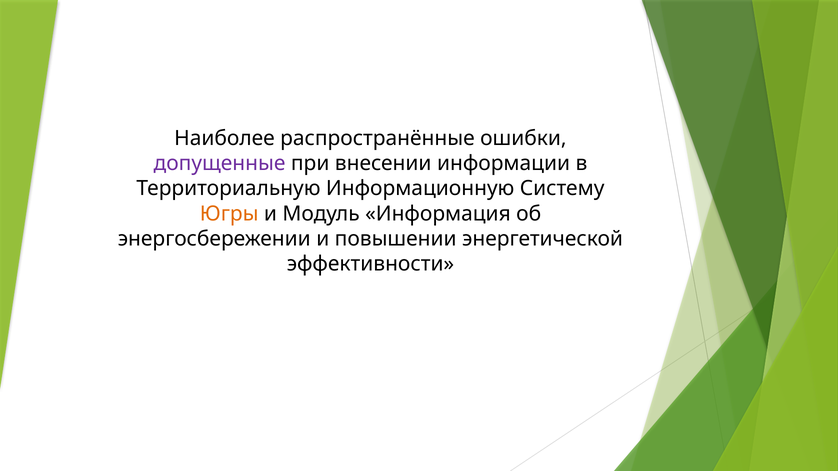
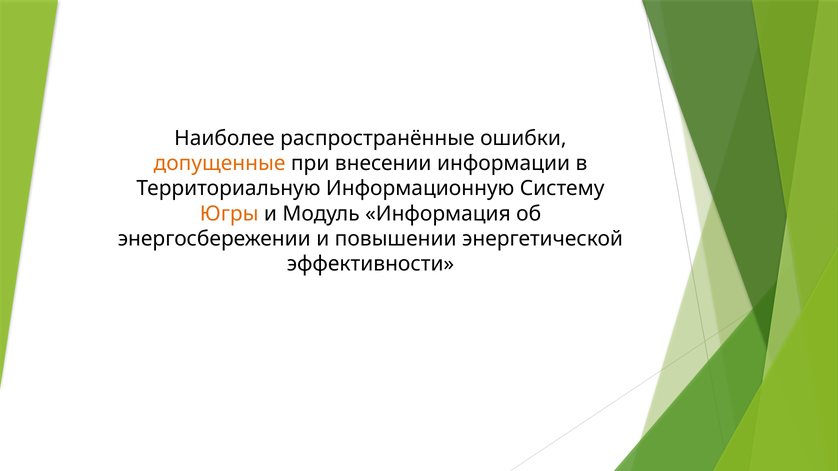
допущенные colour: purple -> orange (220, 164)
